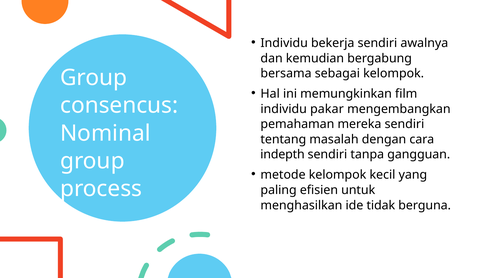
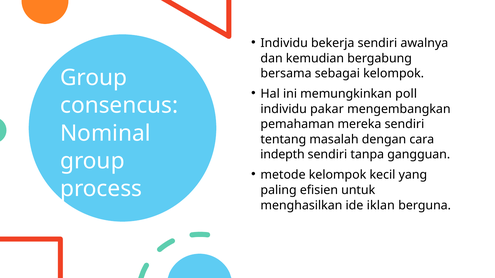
film: film -> poll (406, 94)
tidak: tidak -> iklan (381, 206)
